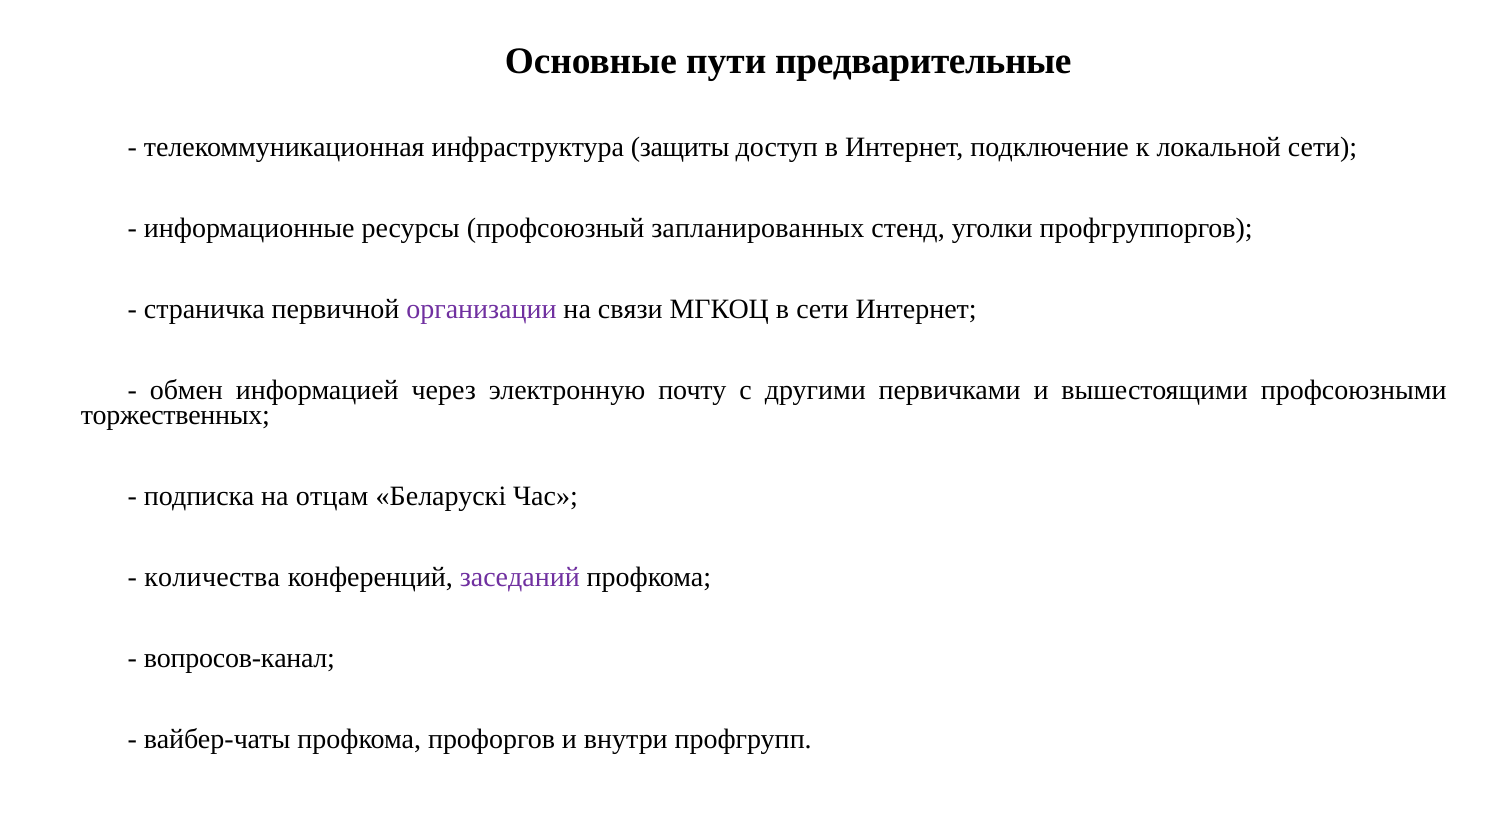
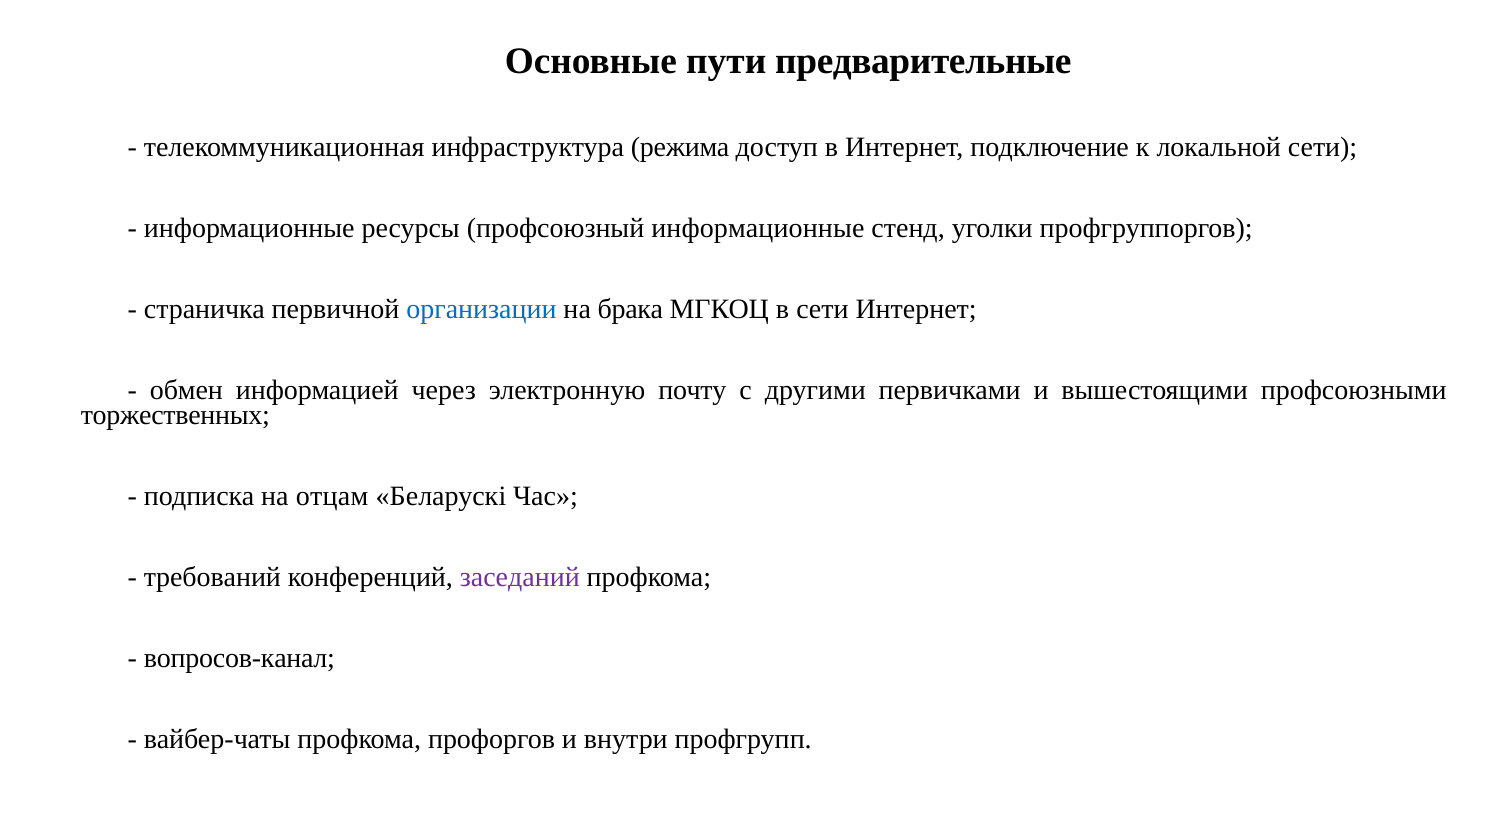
защиты: защиты -> режима (680, 147)
профсоюзный запланированных: запланированных -> информационные (758, 228)
организации colour: purple -> blue (481, 309)
связи: связи -> брака (630, 309)
количества: количества -> требований (212, 577)
